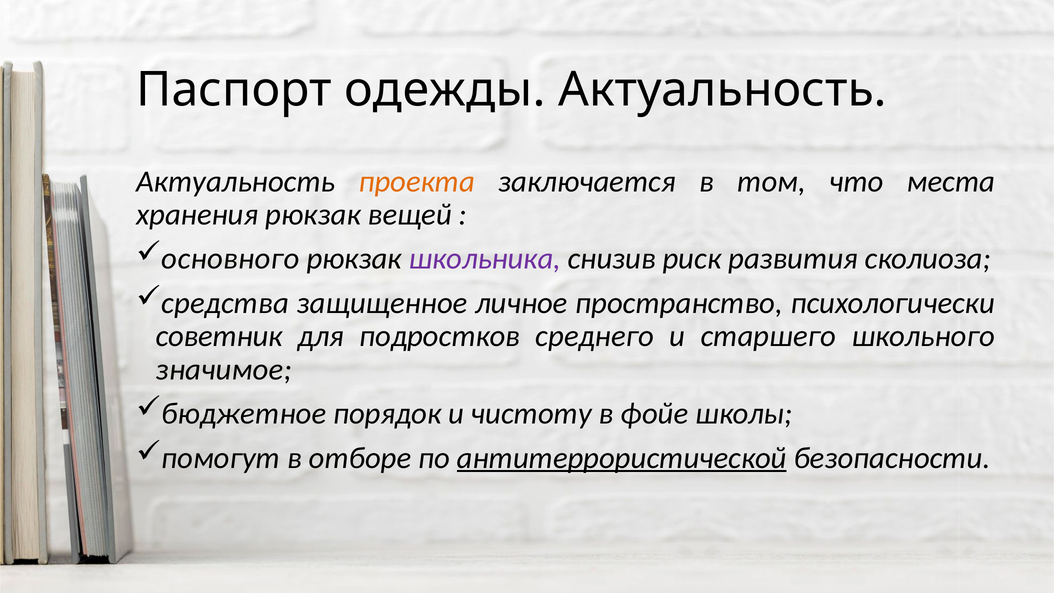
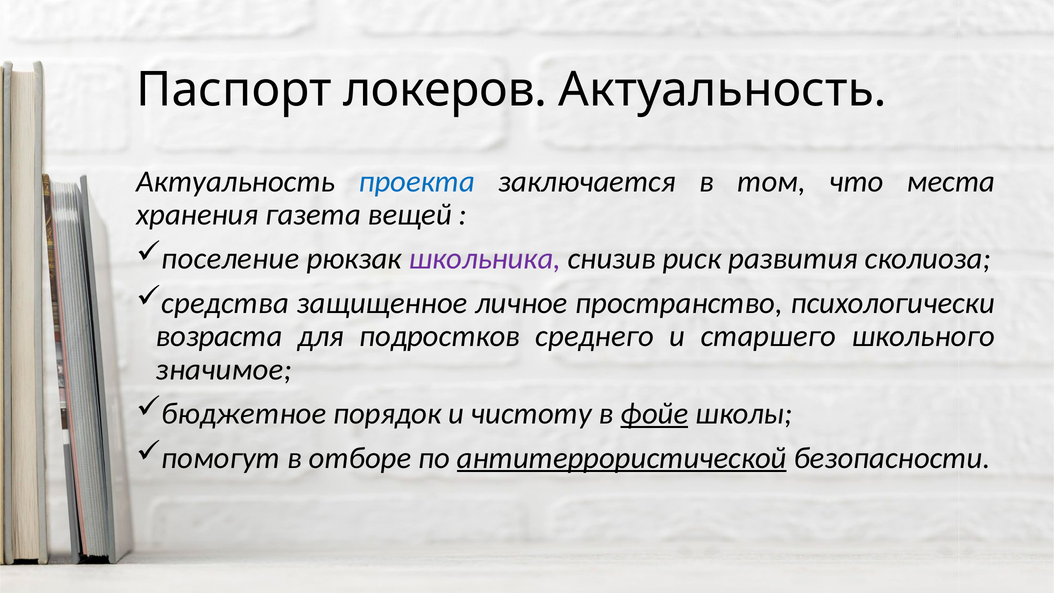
одежды: одежды -> локеров (445, 90)
проекта colour: orange -> blue (417, 181)
хранения рюкзак: рюкзак -> газета (313, 215)
основного: основного -> поселение (230, 259)
советник: советник -> возраста (219, 336)
фойе underline: none -> present (654, 414)
